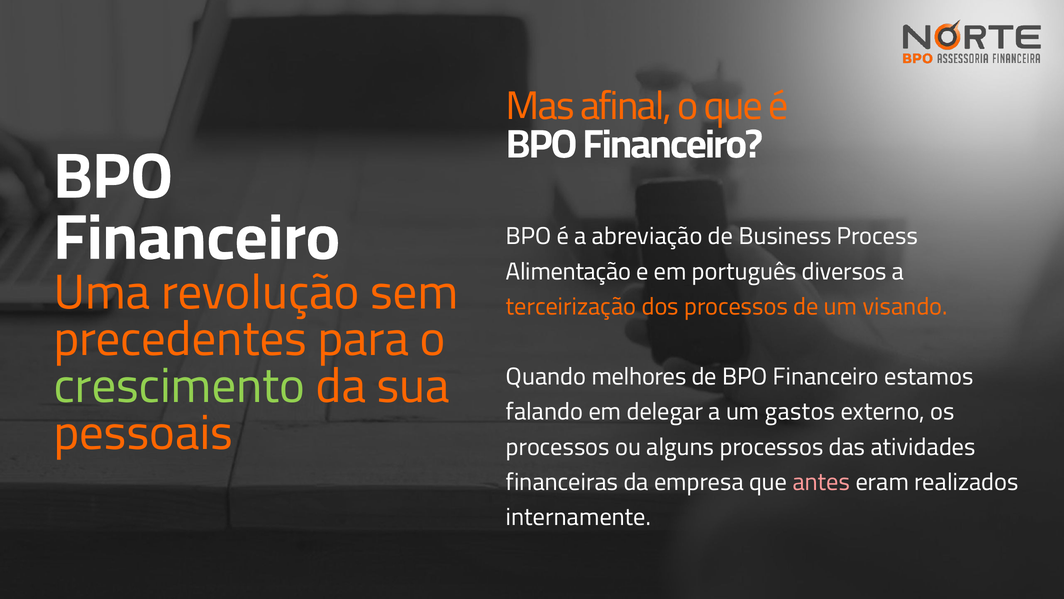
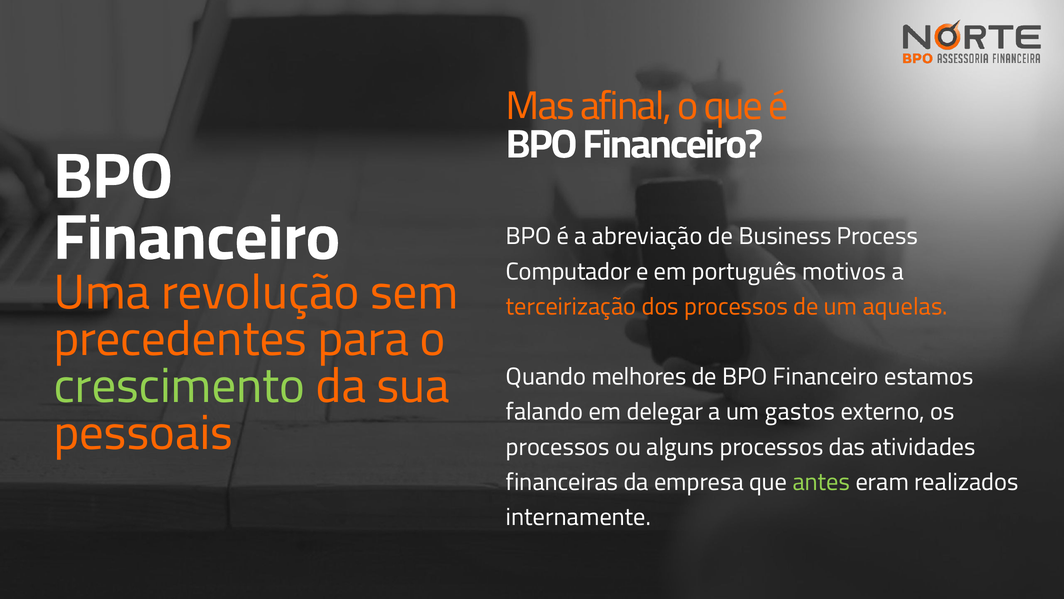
Alimentação: Alimentação -> Computador (568, 271)
diversos: diversos -> motivos (844, 271)
visando: visando -> aquelas (905, 306)
antes colour: pink -> light green (821, 482)
